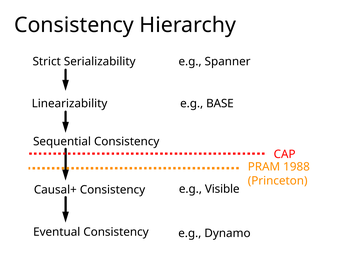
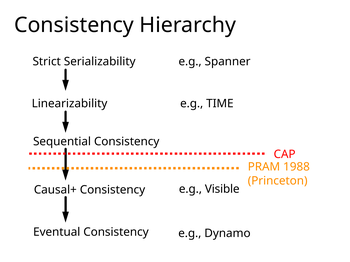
BASE: BASE -> TIME (220, 104)
